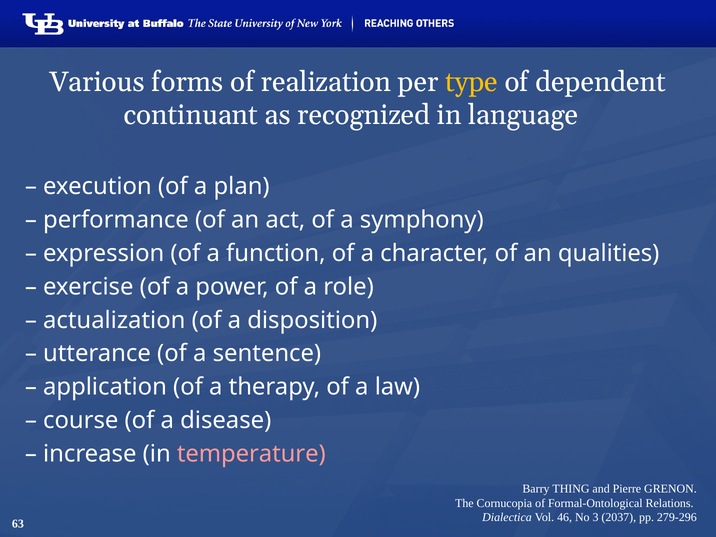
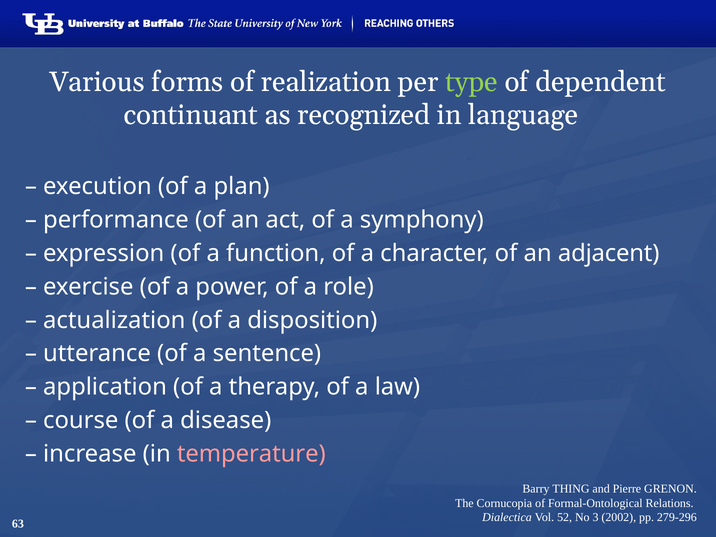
type colour: yellow -> light green (472, 82)
qualities: qualities -> adjacent (609, 253)
46: 46 -> 52 (565, 518)
2037: 2037 -> 2002 (619, 518)
